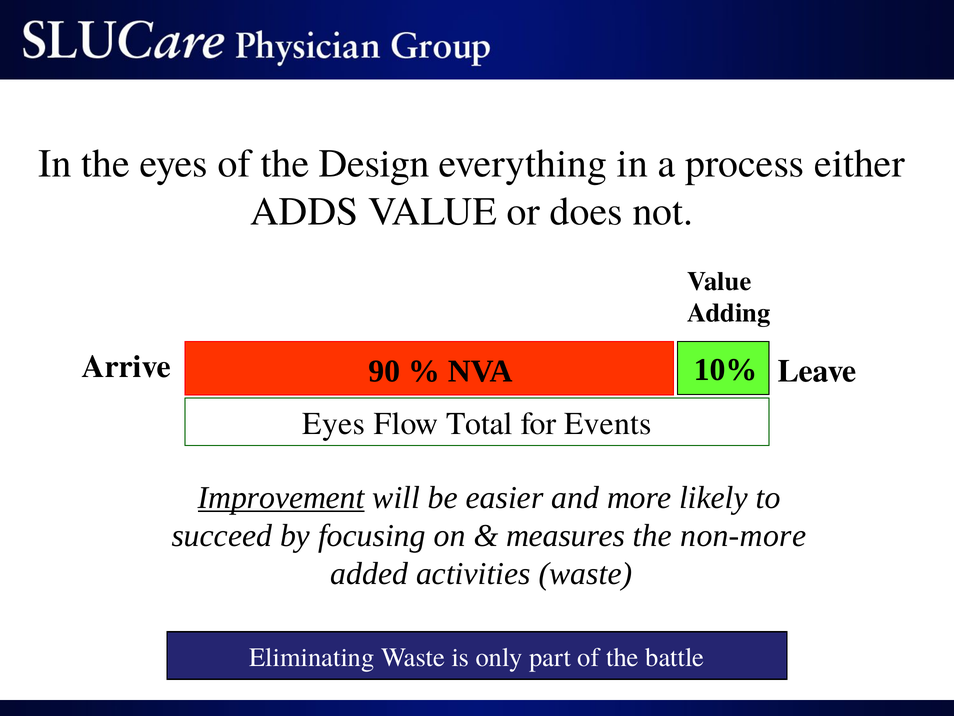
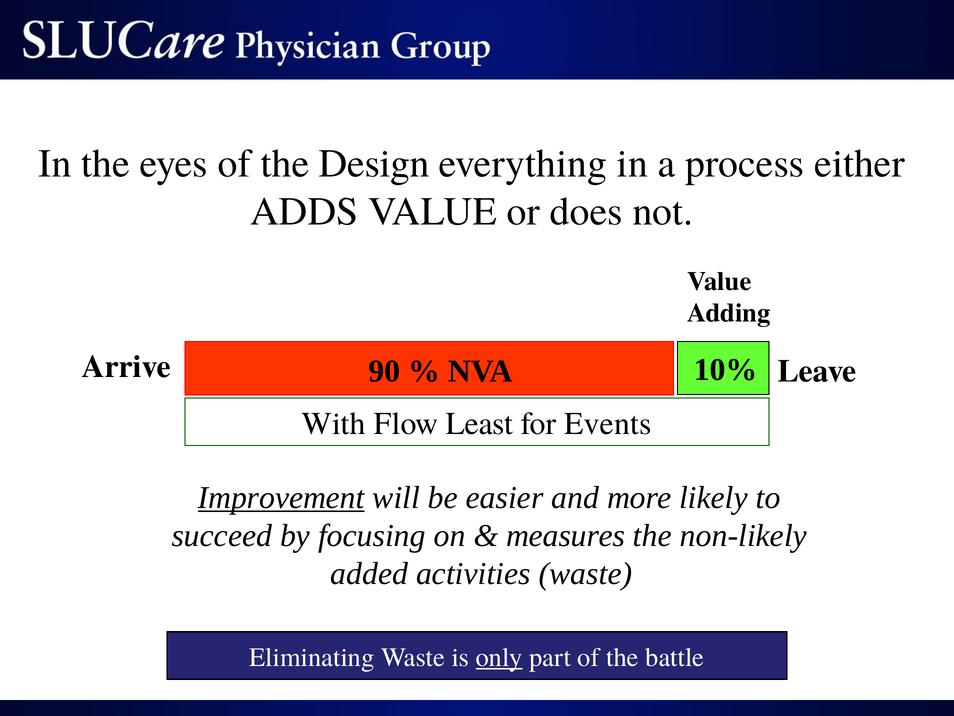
Eyes: Eyes -> With (334, 423)
Total: Total -> Least (479, 423)
non-more: non-more -> non-likely (743, 535)
only underline: none -> present (499, 657)
